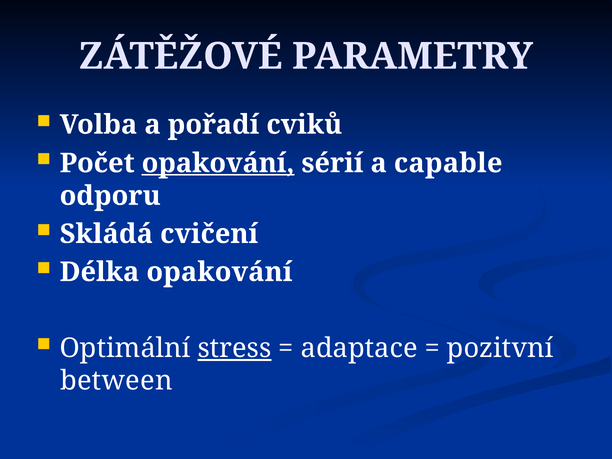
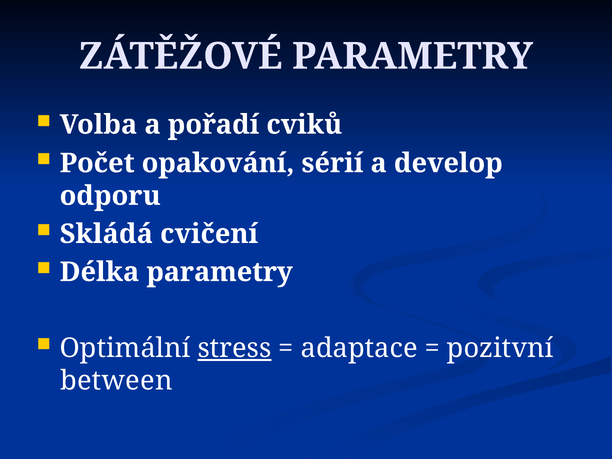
opakování underline: present -> none (218, 163)
capable: capable -> develop (448, 163)
Délka opakování: opakování -> parametry (220, 272)
